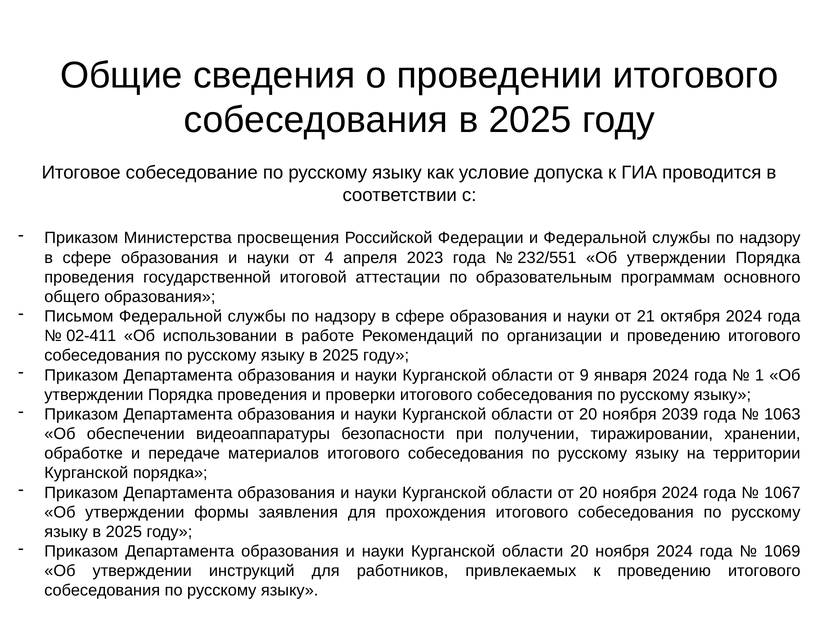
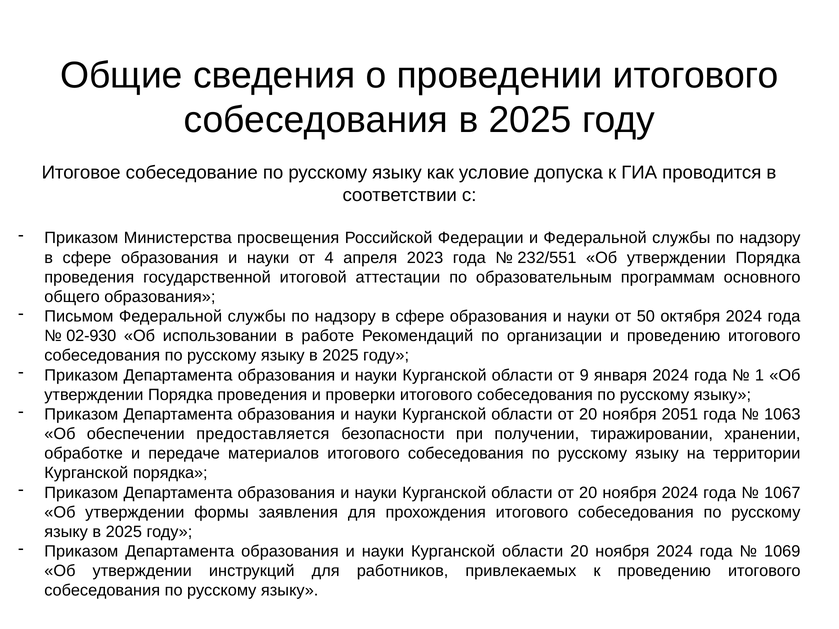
21: 21 -> 50 (646, 317)
02-411: 02-411 -> 02-930 (91, 336)
2039: 2039 -> 2051 (680, 414)
видеоаппаратуры: видеоаппаратуры -> предоставляется (263, 434)
